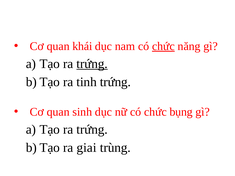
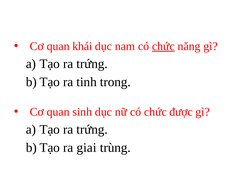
trứng underline: present -> none (92, 64)
tinh trứng: trứng -> trong (115, 82)
bụng: bụng -> được (181, 112)
